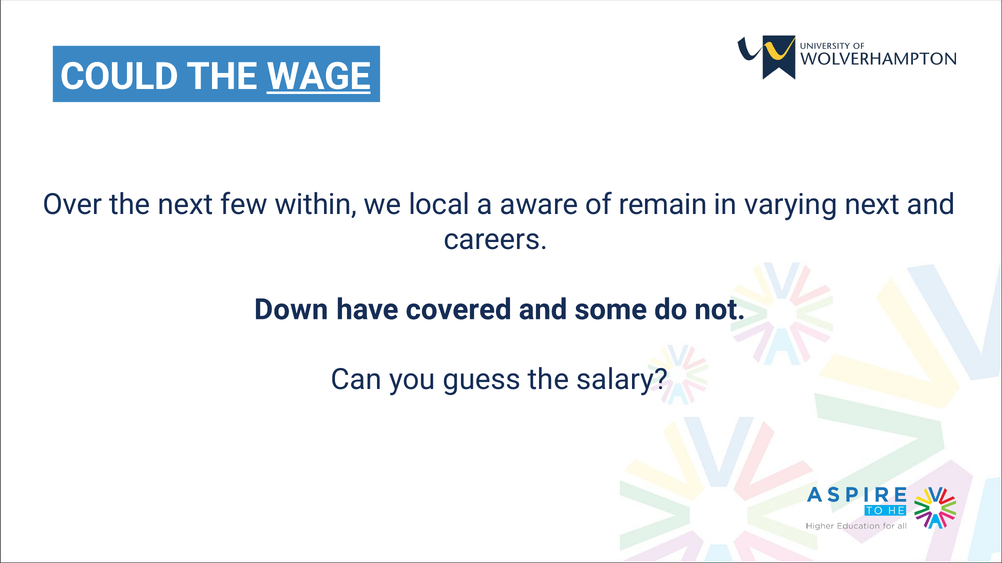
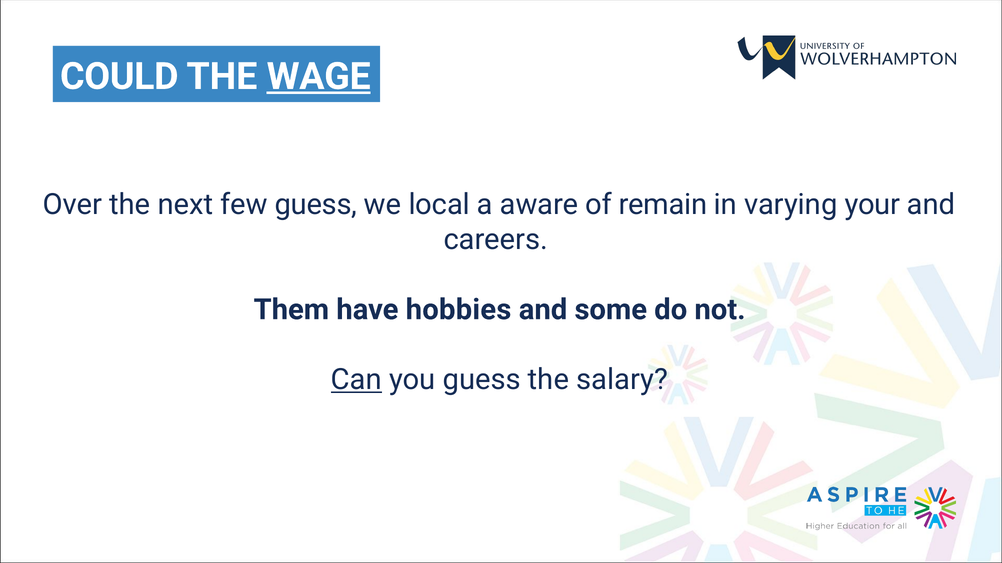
few within: within -> guess (316, 205)
varying next: next -> your (872, 205)
Down: Down -> Them (291, 310)
covered: covered -> hobbies (459, 310)
Can underline: none -> present (356, 380)
